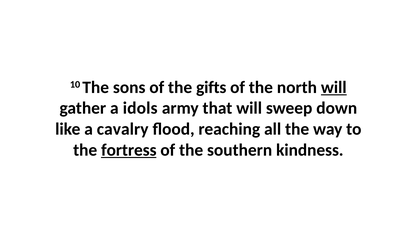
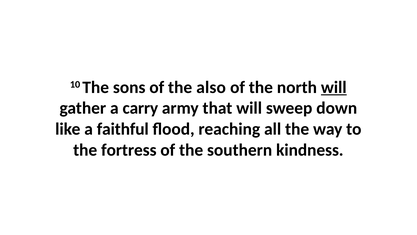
gifts: gifts -> also (211, 87)
idols: idols -> carry (140, 108)
cavalry: cavalry -> faithful (123, 129)
fortress underline: present -> none (129, 150)
